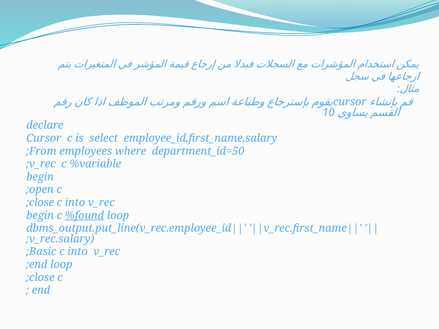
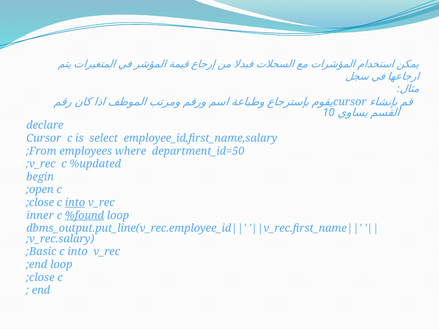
%variable: %variable -> %updated (95, 164)
into underline: none -> present (75, 203)
begin: begin -> inner (40, 216)
